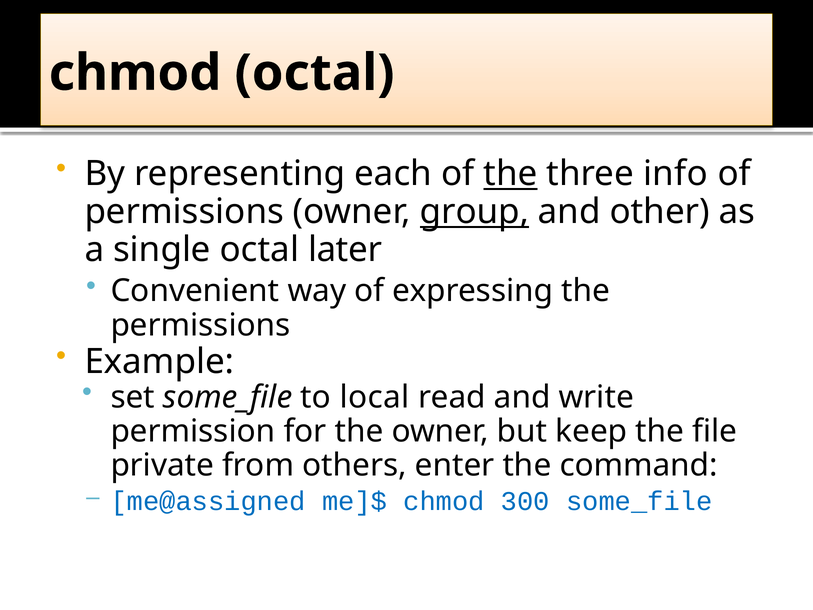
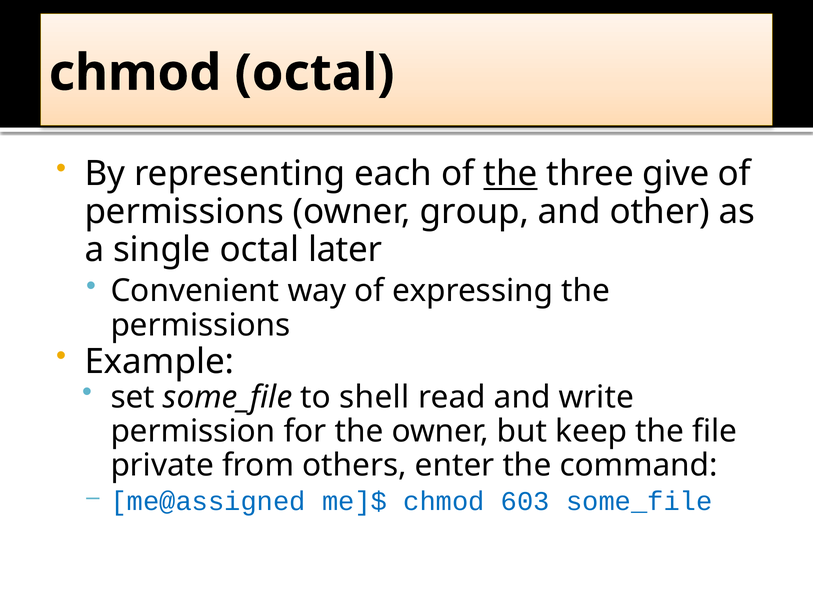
info: info -> give (676, 174)
group underline: present -> none (474, 212)
local: local -> shell (374, 397)
300: 300 -> 603 (525, 501)
